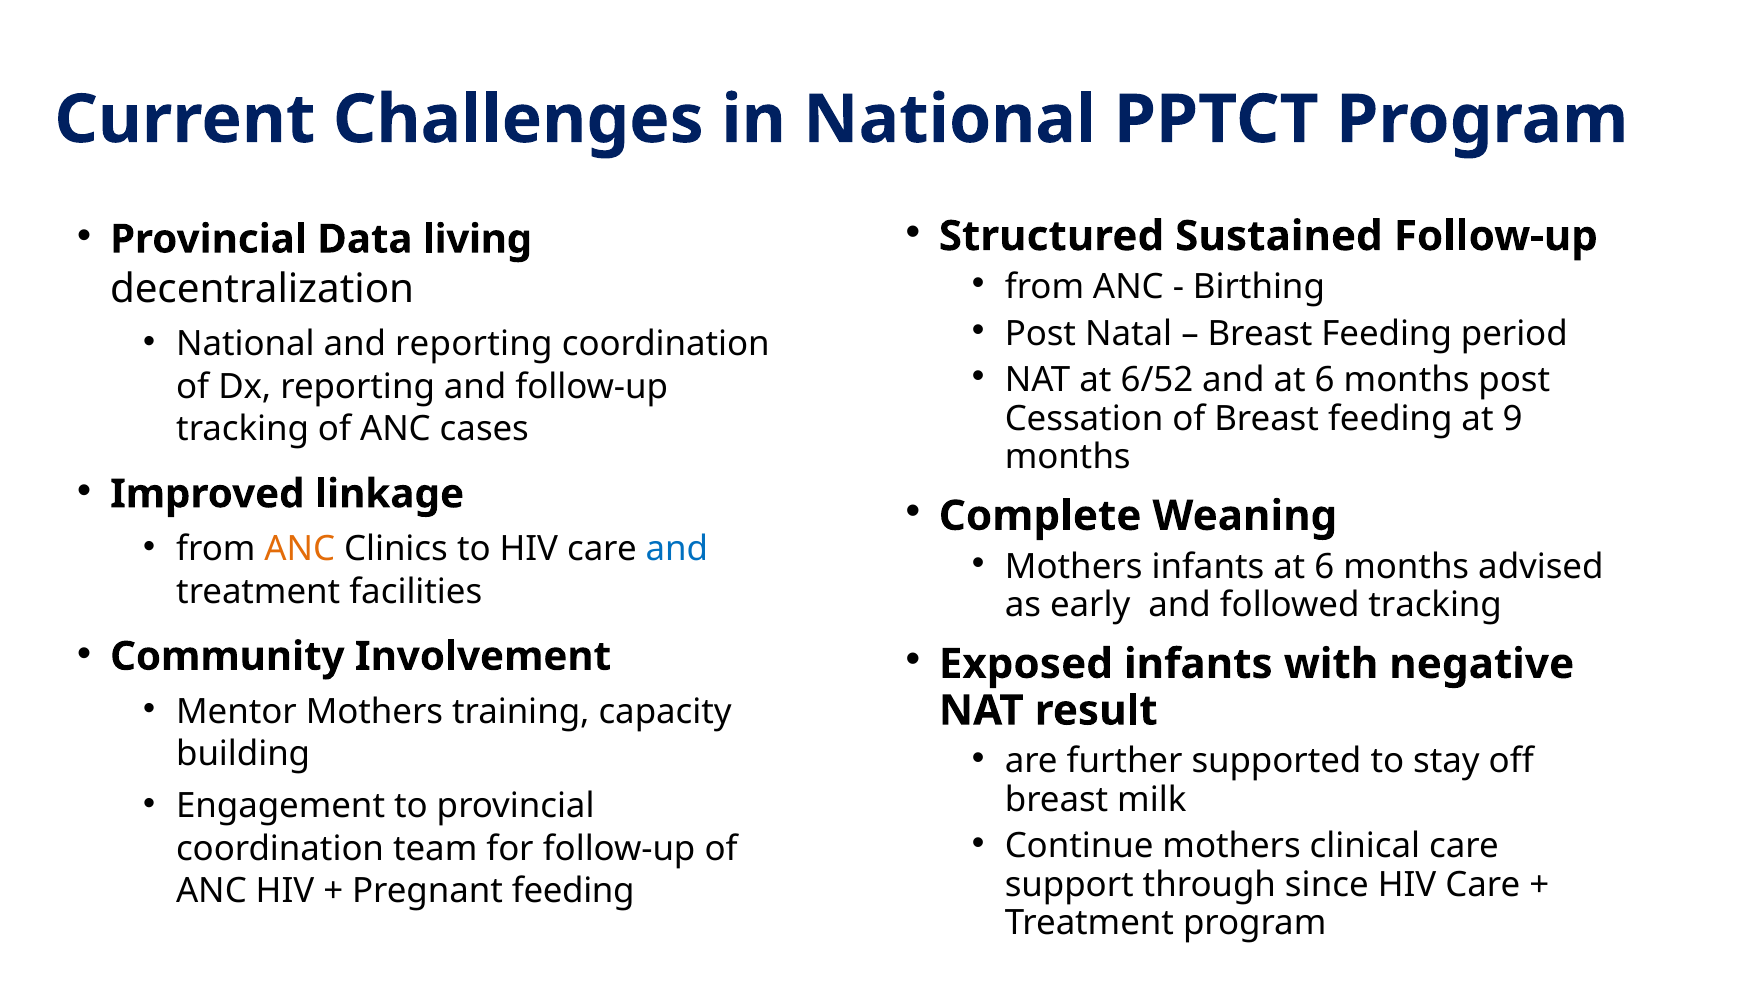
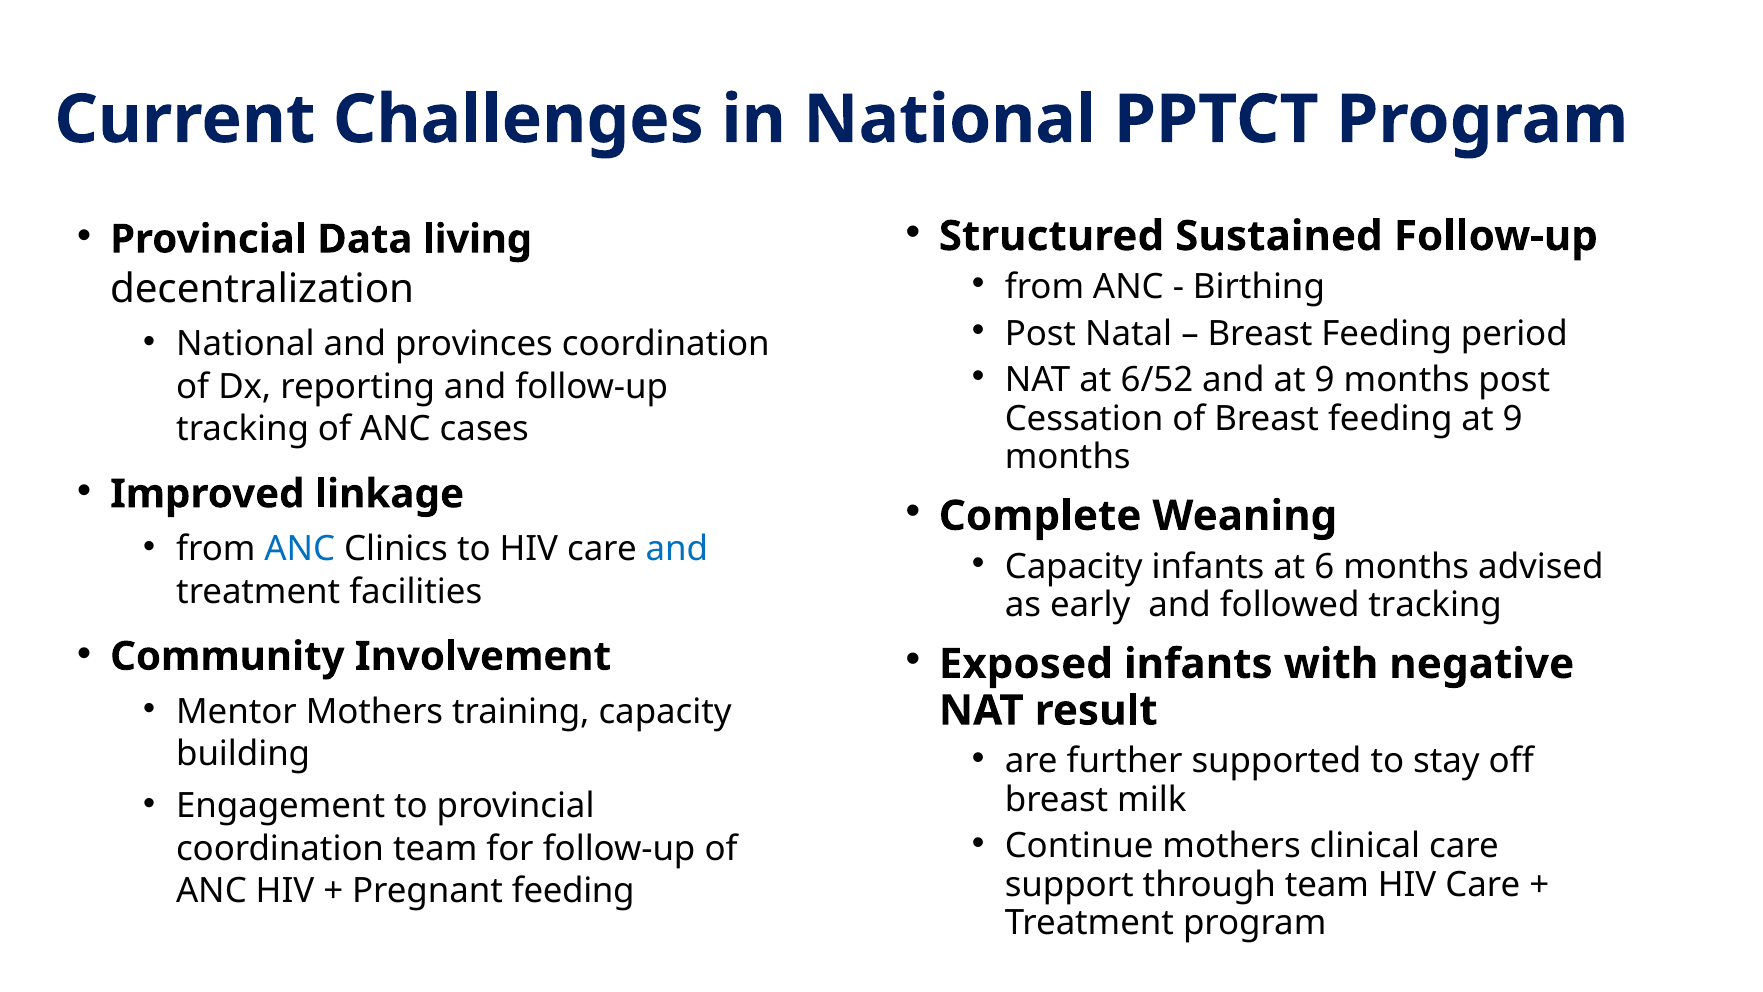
and reporting: reporting -> provinces (474, 344)
and at 6: 6 -> 9 (1325, 380)
ANC colour: orange -> blue (300, 549)
Mothers: Mothers -> Capacity (1074, 566)
through since: since -> team (1327, 884)
